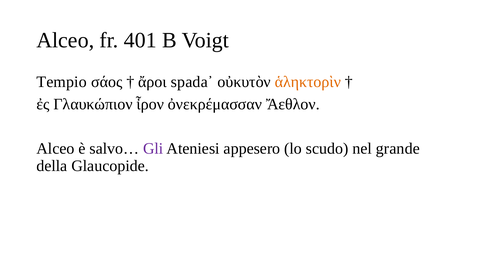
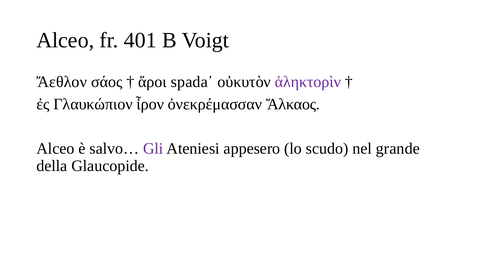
Tempio: Tempio -> Ἄεθλον (62, 82)
ἁληκτορὶν colour: orange -> purple (308, 82)
Ἄεθλον: Ἄεθλον -> Ἄλκαος (293, 104)
